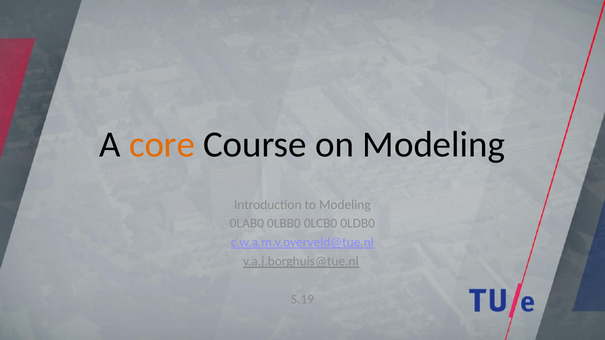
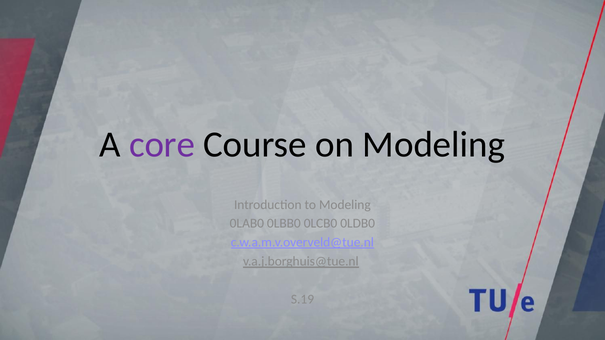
core colour: orange -> purple (162, 145)
